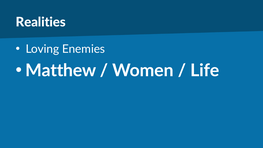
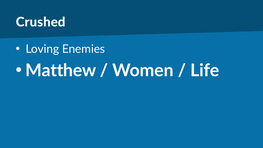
Realities: Realities -> Crushed (41, 22)
